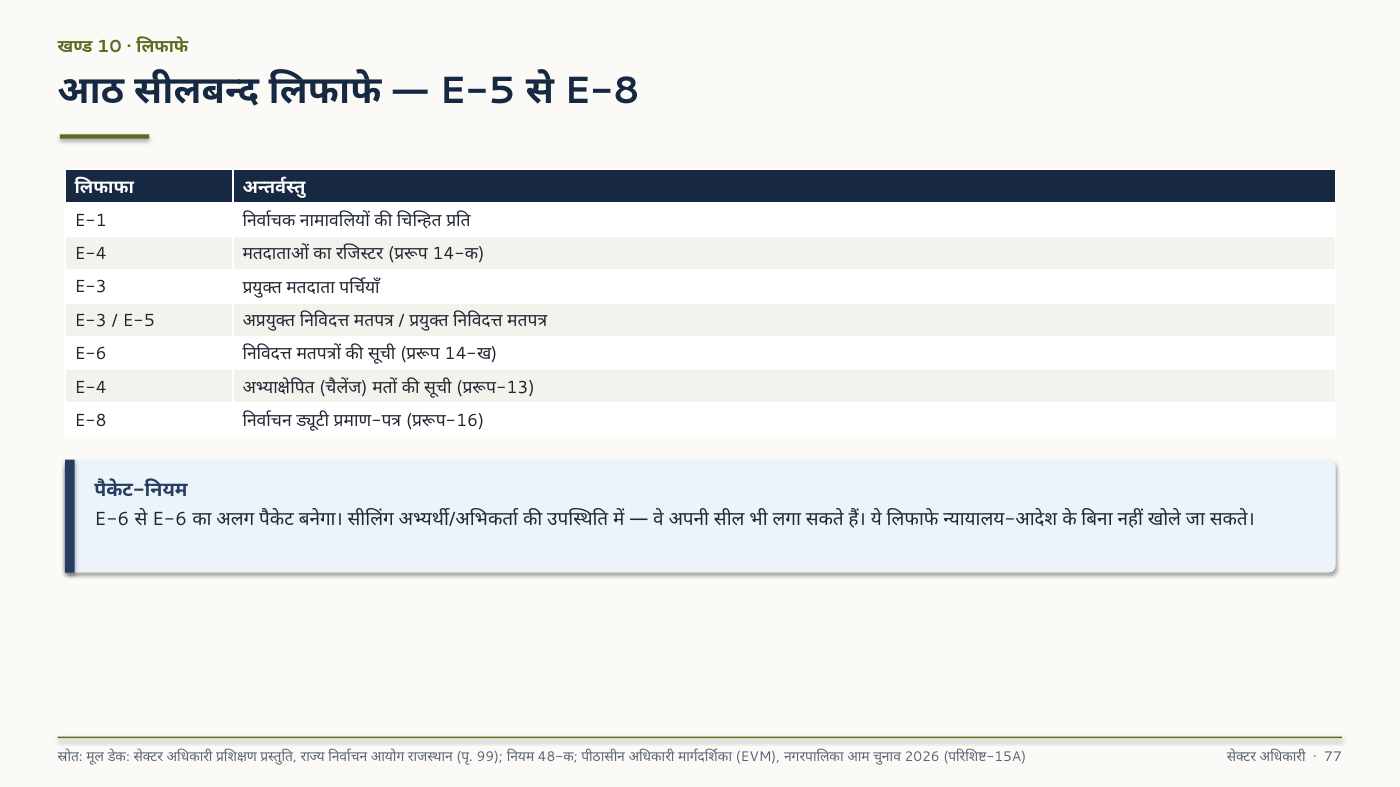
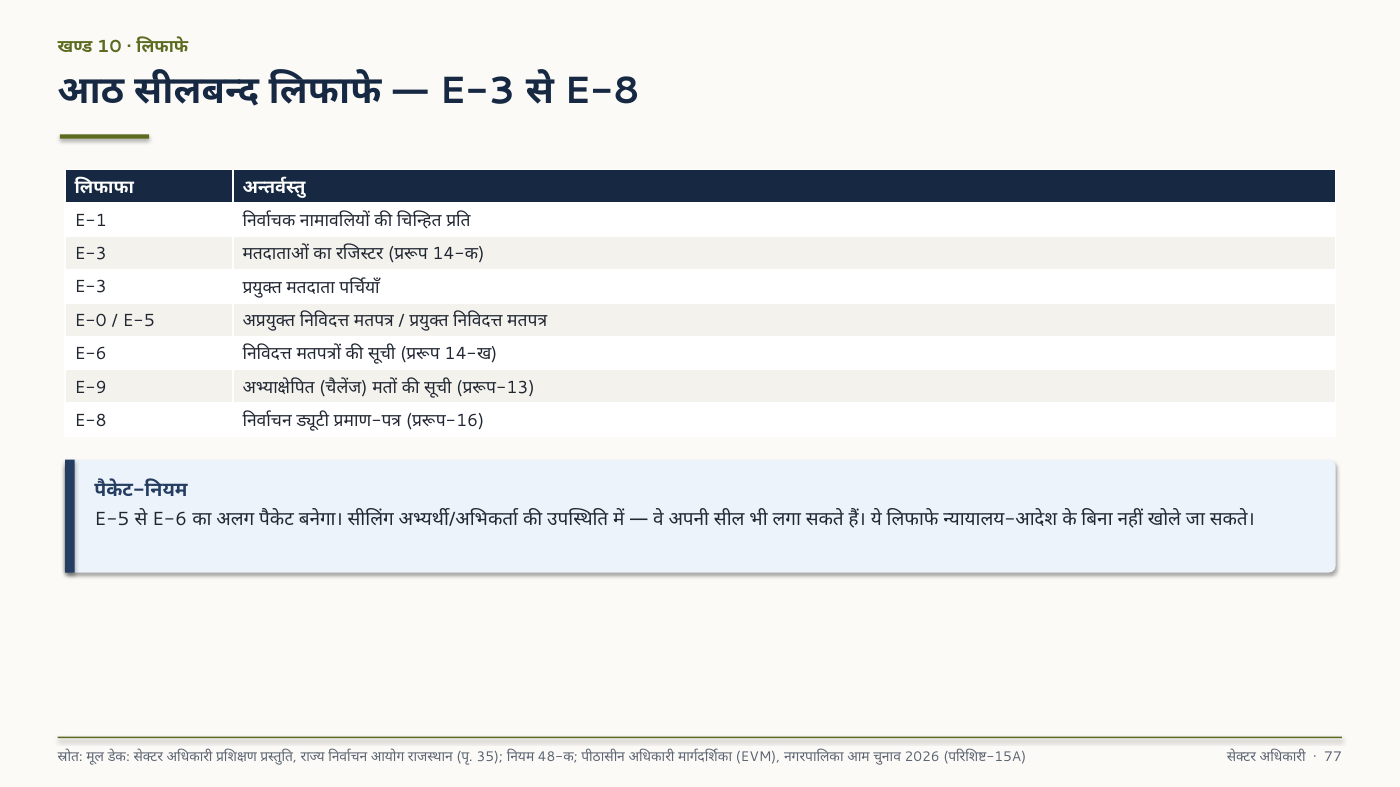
E-5: E-5 -> E-3 (477, 91)
E-4: E-4 -> E-3 (91, 254)
E-3: E-3 -> E-0 (91, 321)
E-4: E-4 -> E-9 (91, 388)
E-6: E-6 -> E-5 (112, 520)
99: 99 -> 35 (490, 758)
